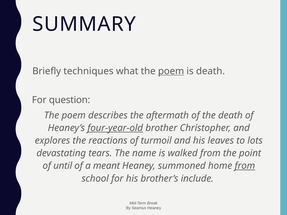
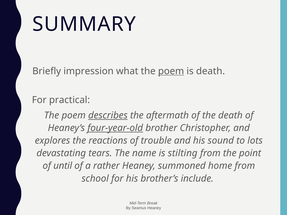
techniques: techniques -> impression (89, 71)
question: question -> practical (70, 100)
describes underline: none -> present (108, 116)
turmoil: turmoil -> trouble (156, 141)
leaves: leaves -> sound (221, 141)
walked: walked -> stilting (183, 153)
meant: meant -> rather (106, 166)
from underline: present -> none (245, 166)
